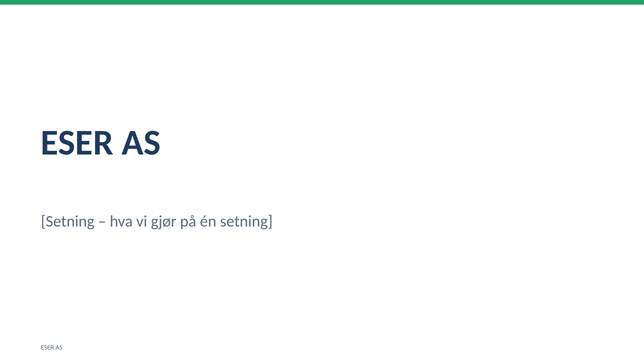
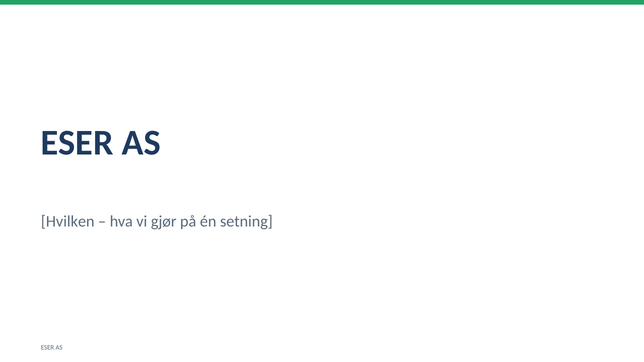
Setning: Setning -> Hvilken (68, 222)
